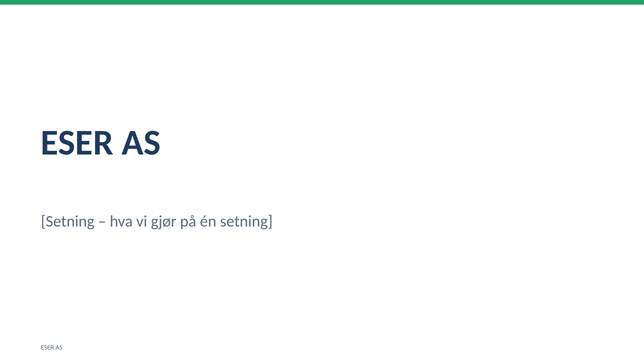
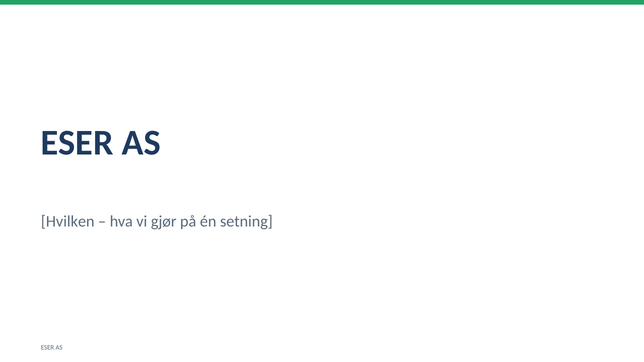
Setning: Setning -> Hvilken (68, 222)
